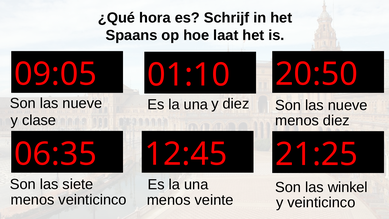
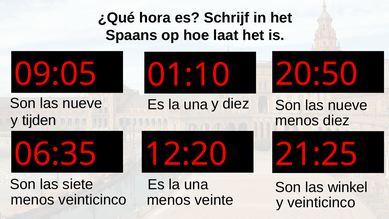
clase: clase -> tijden (39, 120)
12:45: 12:45 -> 12:20 (186, 154)
